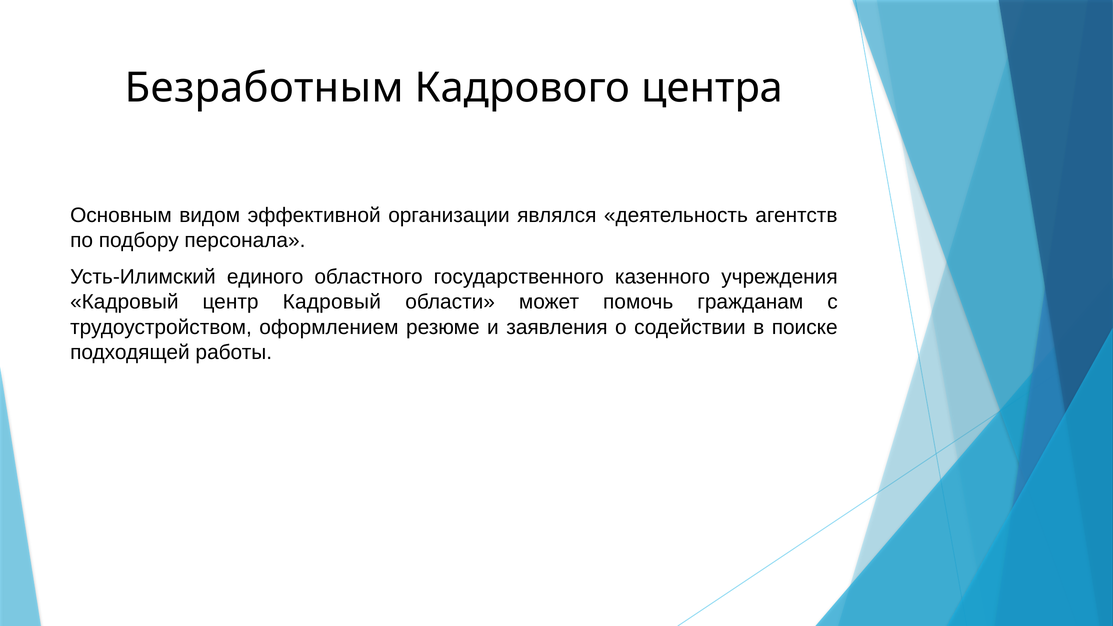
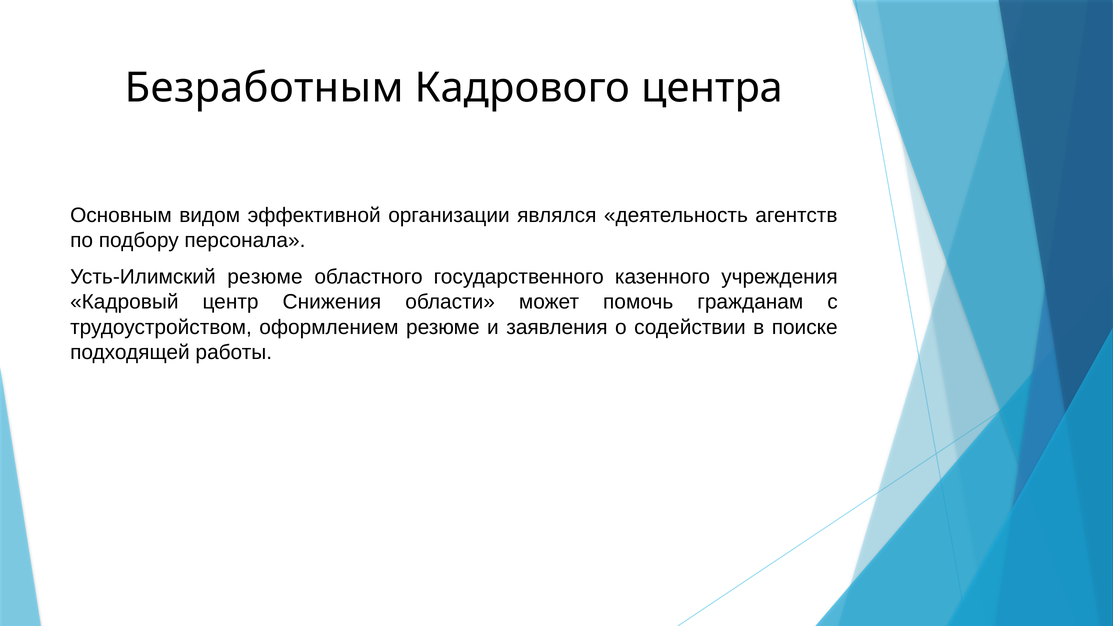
Усть-Илимский единого: единого -> резюме (265, 277)
центр Кадровый: Кадровый -> Снижения (332, 302)
